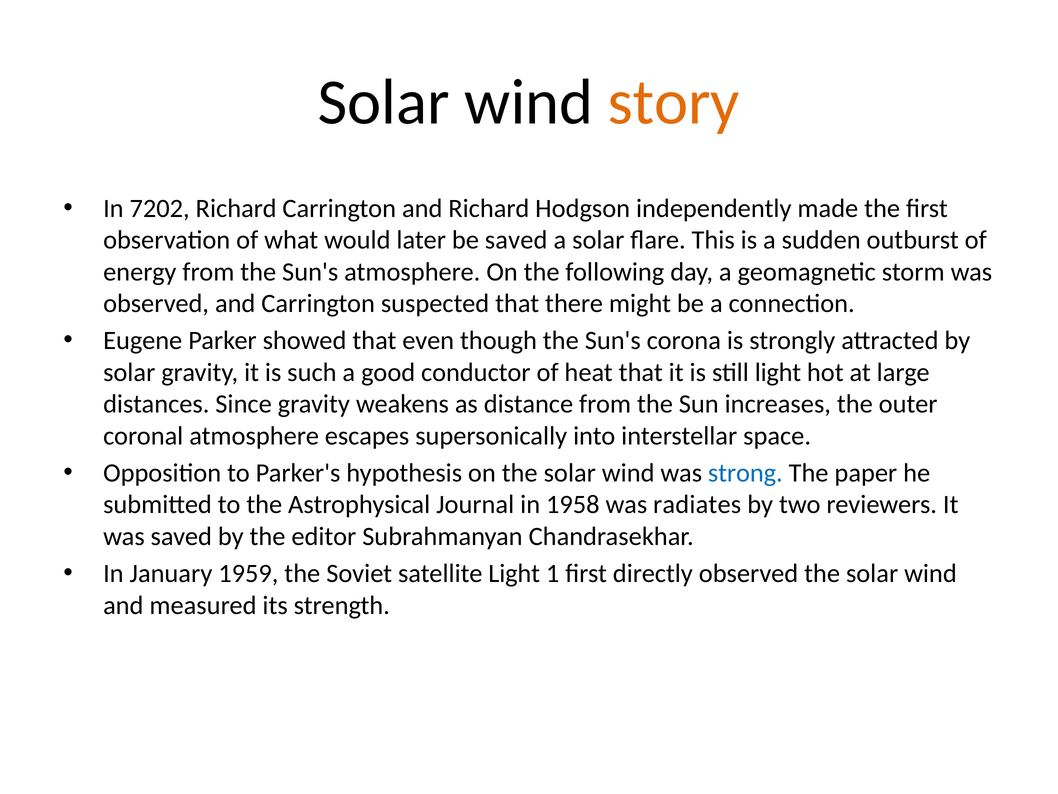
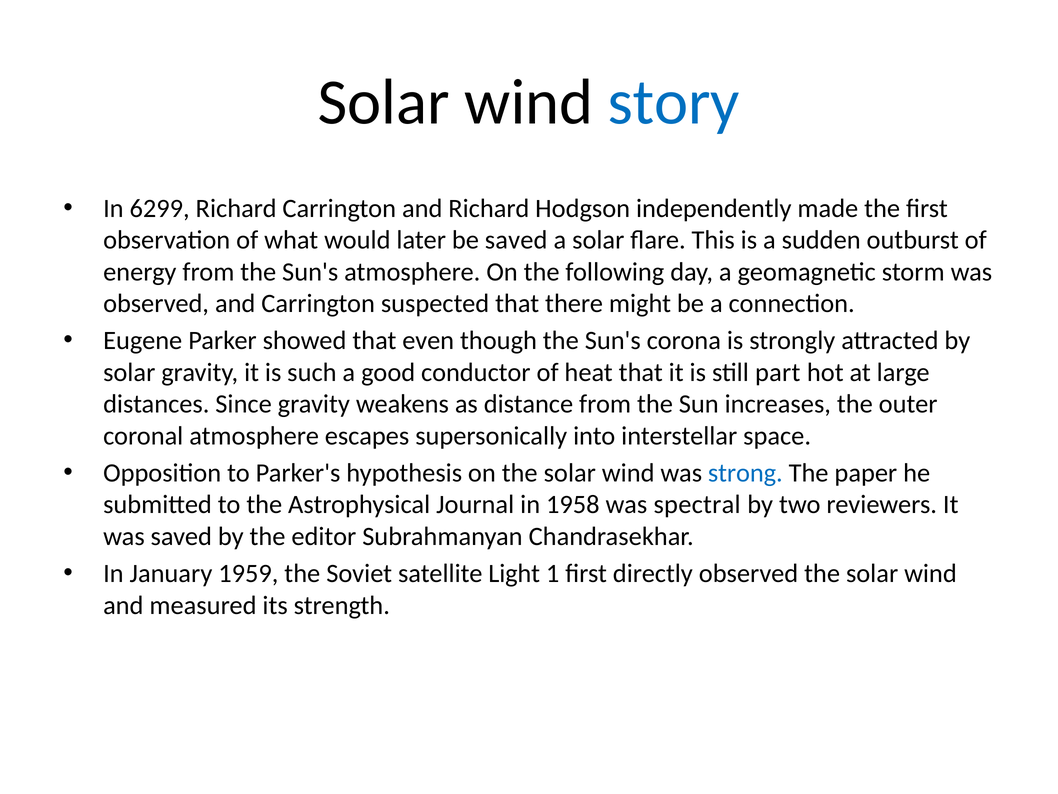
story colour: orange -> blue (674, 102)
7202: 7202 -> 6299 (160, 208)
still light: light -> part (778, 372)
radiates: radiates -> spectral (697, 504)
